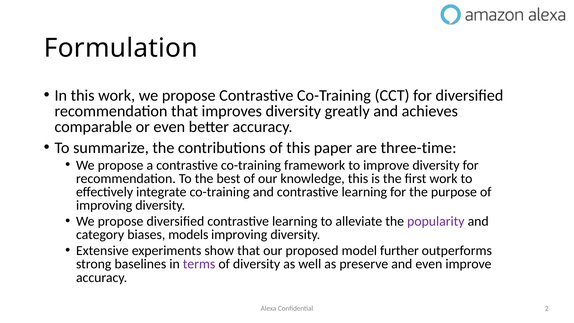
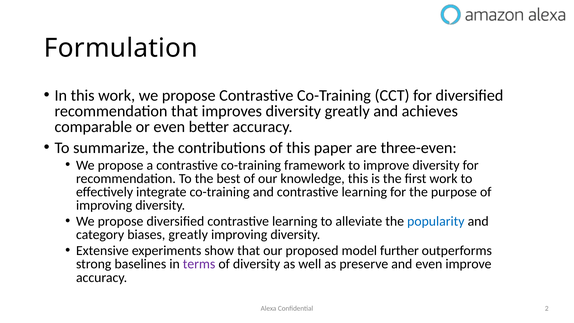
three-time: three-time -> three-even (419, 148)
popularity colour: purple -> blue (436, 221)
biases models: models -> greatly (188, 235)
